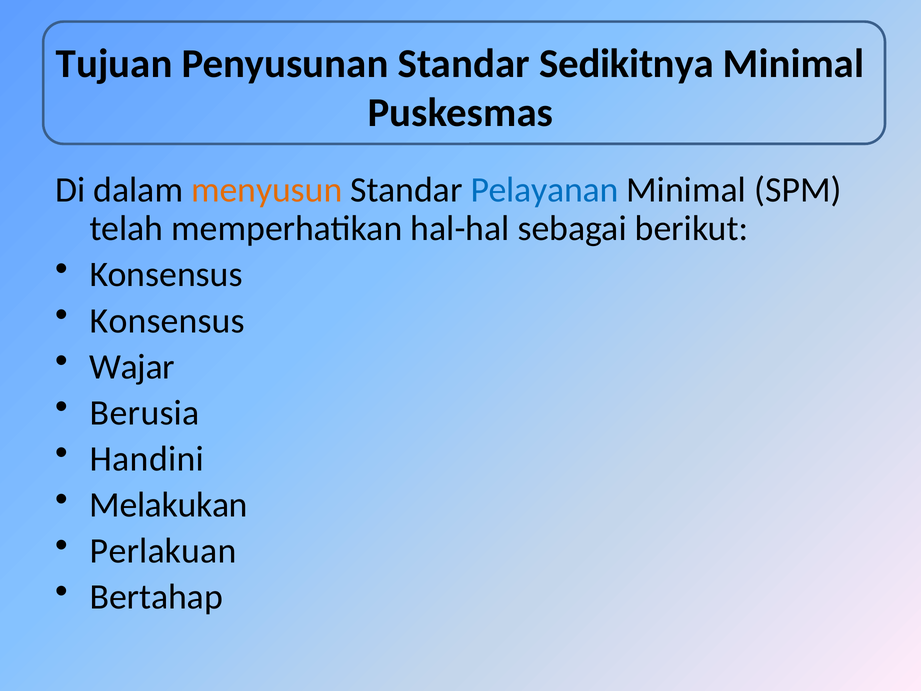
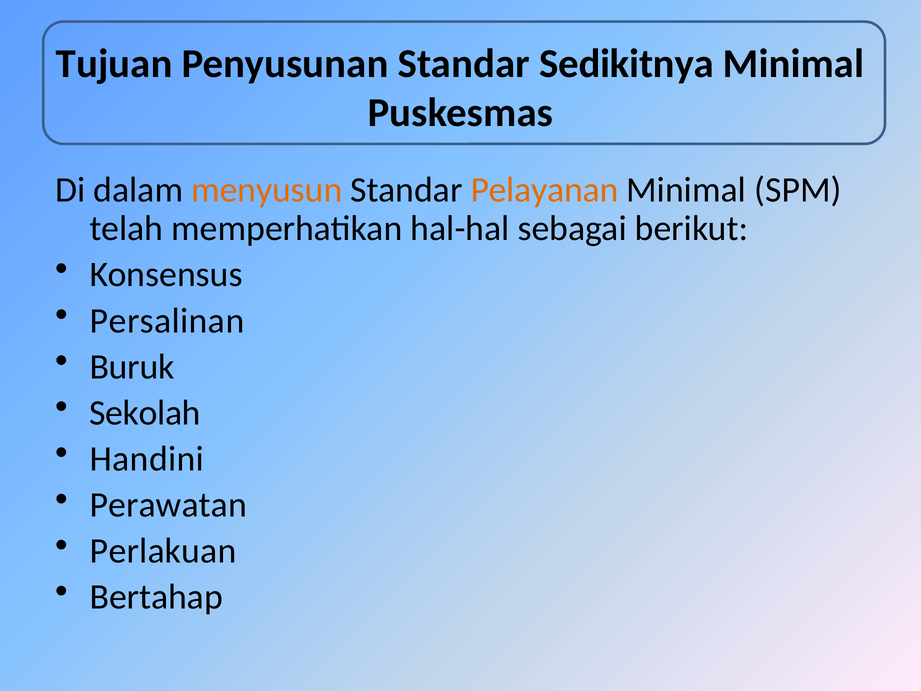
Pelayanan colour: blue -> orange (545, 190)
Konsensus: Konsensus -> Persalinan (167, 321)
Wajar: Wajar -> Buruk (132, 367)
Berusia: Berusia -> Sekolah (145, 413)
Melakukan: Melakukan -> Perawatan (168, 505)
